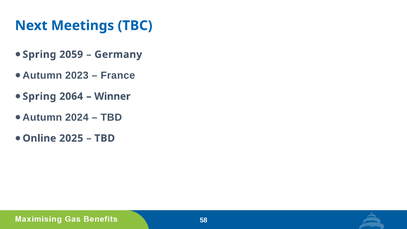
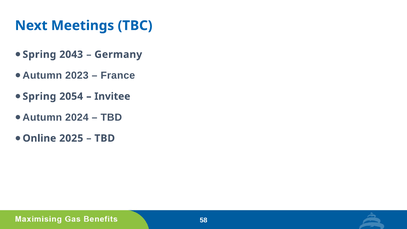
2059: 2059 -> 2043 (71, 54)
2064: 2064 -> 2054 (71, 96)
Winner: Winner -> Invitee (112, 96)
